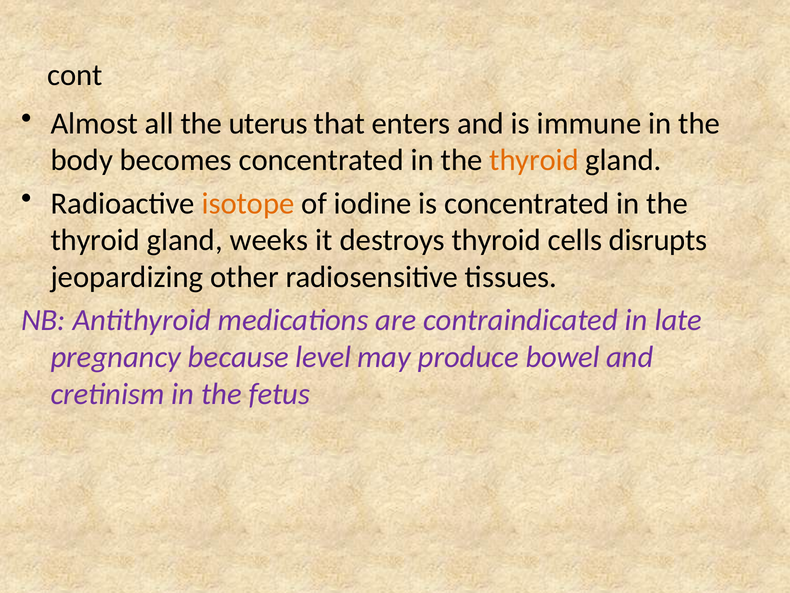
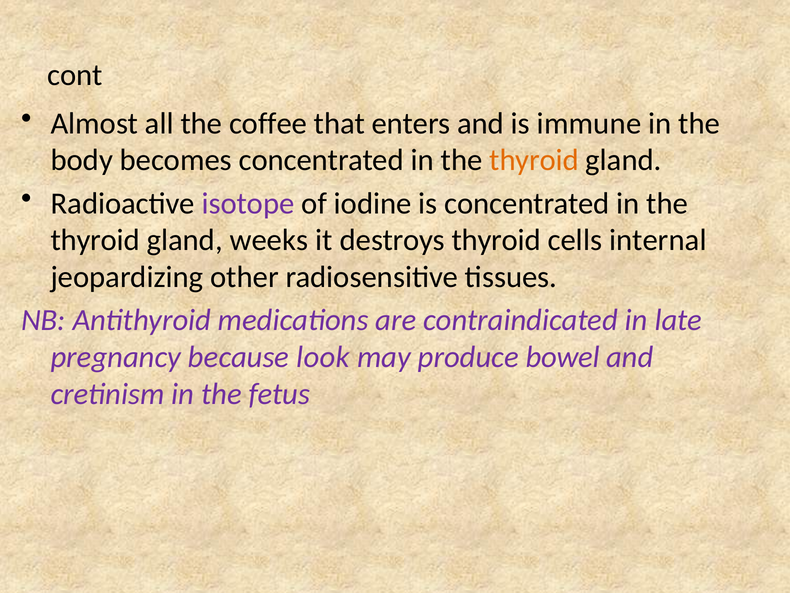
uterus: uterus -> coffee (268, 123)
isotope colour: orange -> purple (248, 203)
disrupts: disrupts -> internal (658, 240)
level: level -> look (323, 357)
